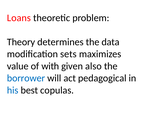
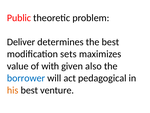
Loans: Loans -> Public (19, 18)
Theory: Theory -> Deliver (21, 42)
the data: data -> best (110, 42)
his colour: blue -> orange (13, 90)
copulas: copulas -> venture (57, 90)
